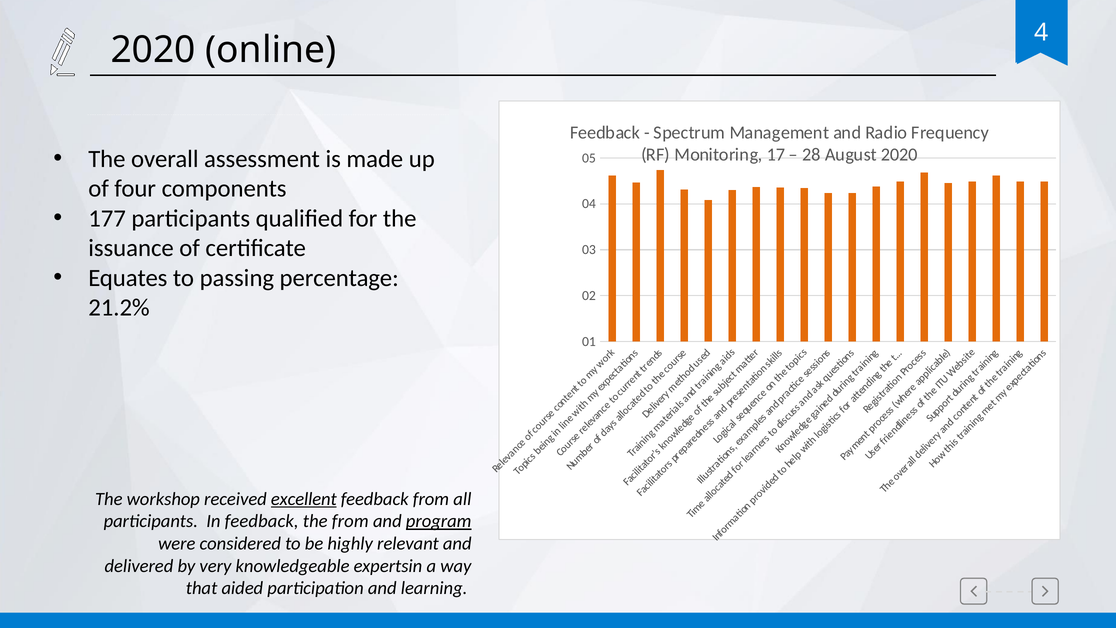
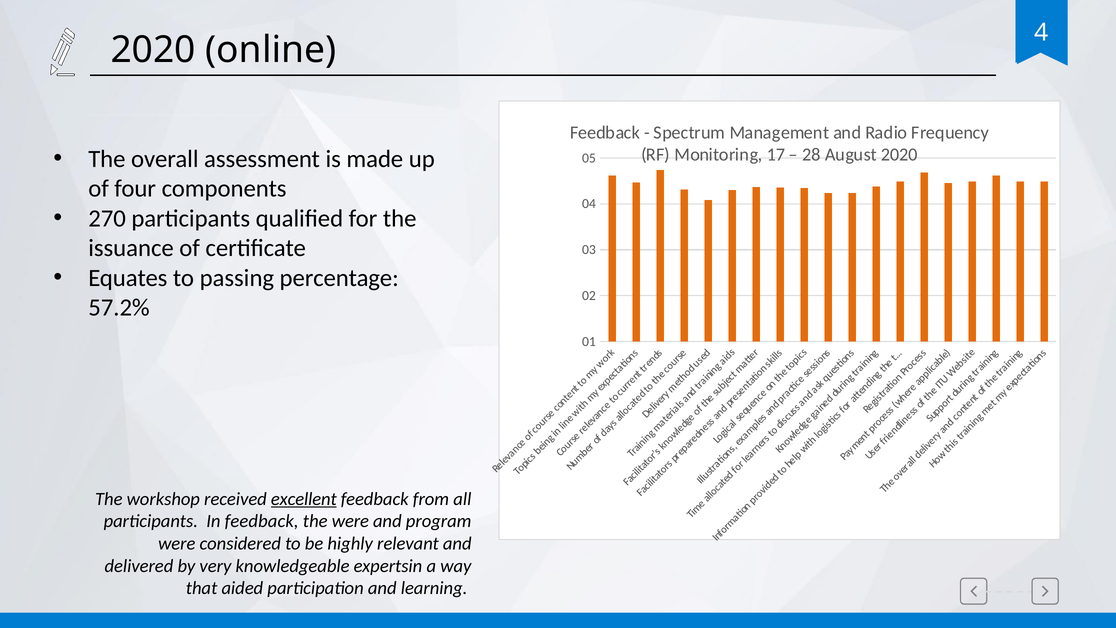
177: 177 -> 270 (107, 218)
21.2%: 21.2% -> 57.2% (119, 308)
the from: from -> were (350, 521)
program underline: present -> none (439, 521)
